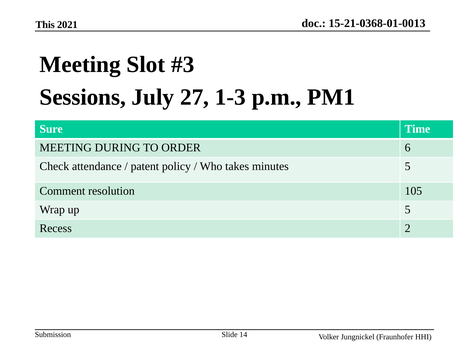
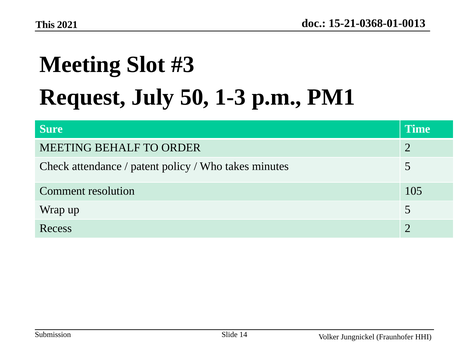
Sessions: Sessions -> Request (83, 97)
27: 27 -> 50 (195, 97)
DURING: DURING -> BEHALF (118, 148)
ORDER 6: 6 -> 2 (408, 148)
